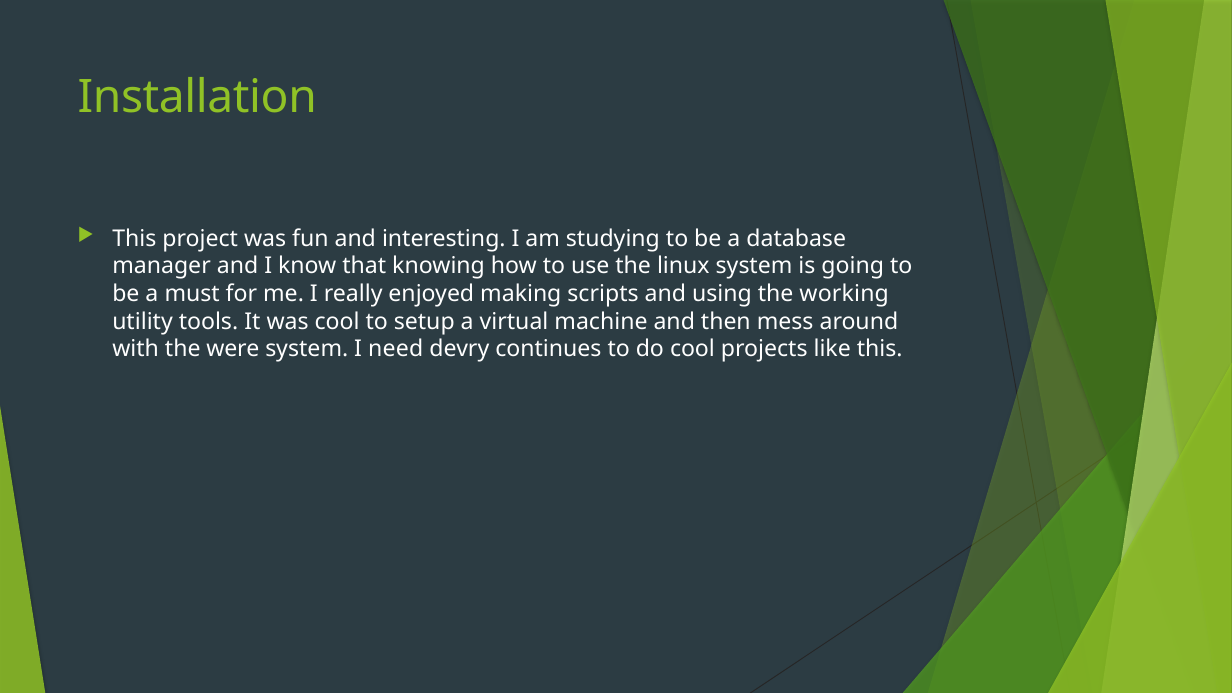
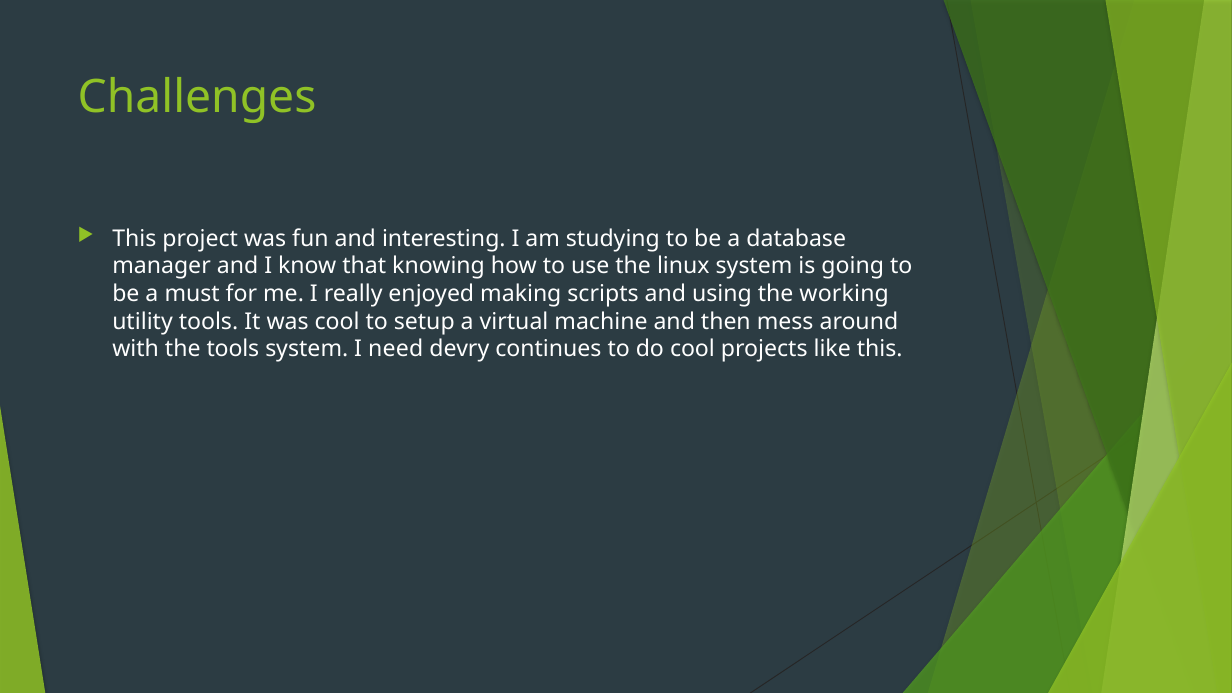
Installation: Installation -> Challenges (197, 97)
the were: were -> tools (233, 349)
